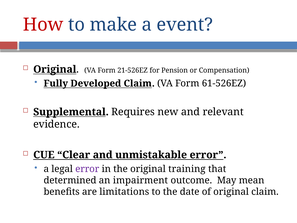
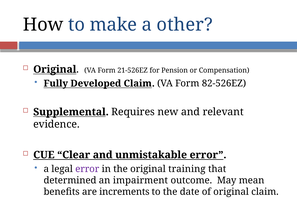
How colour: red -> black (43, 25)
event: event -> other (185, 25)
61-526EZ: 61-526EZ -> 82-526EZ (224, 83)
limitations: limitations -> increments (124, 192)
